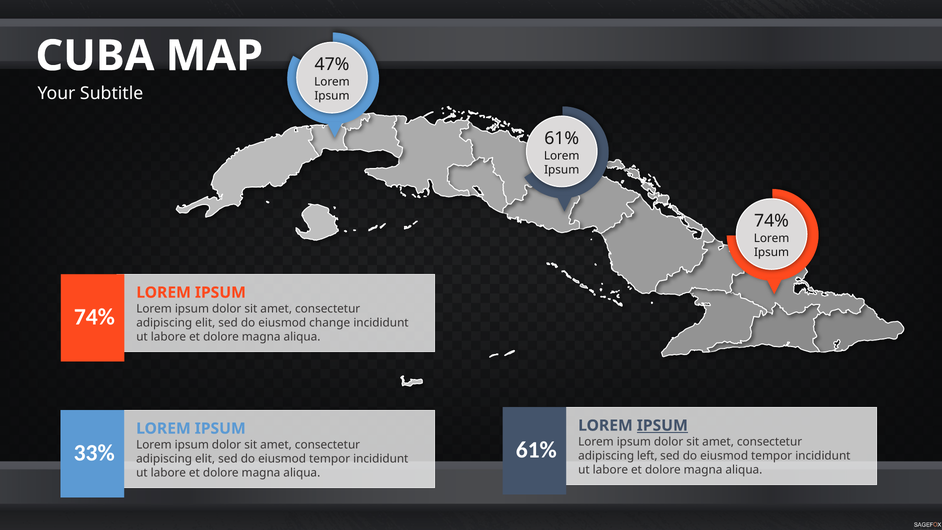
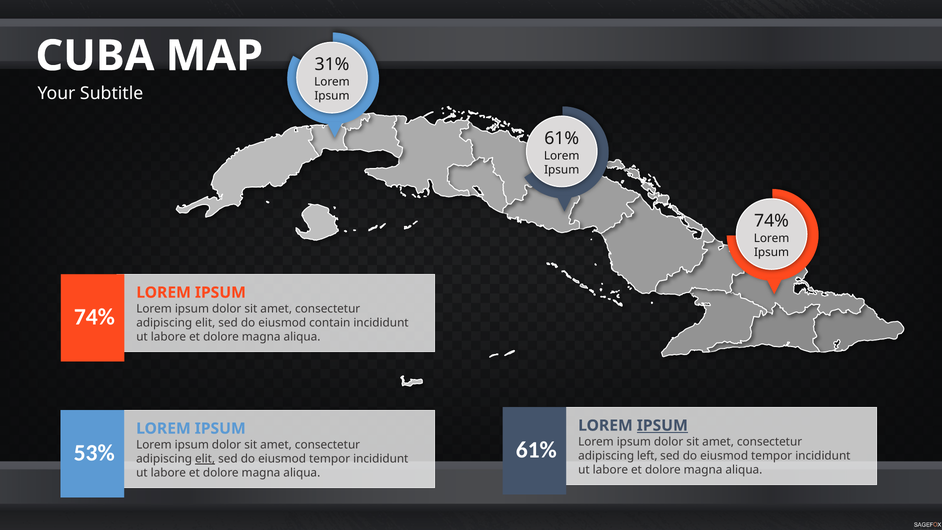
47%: 47% -> 31% (332, 65)
change: change -> contain (330, 323)
33%: 33% -> 53% (94, 453)
elit underline: none -> present (205, 459)
